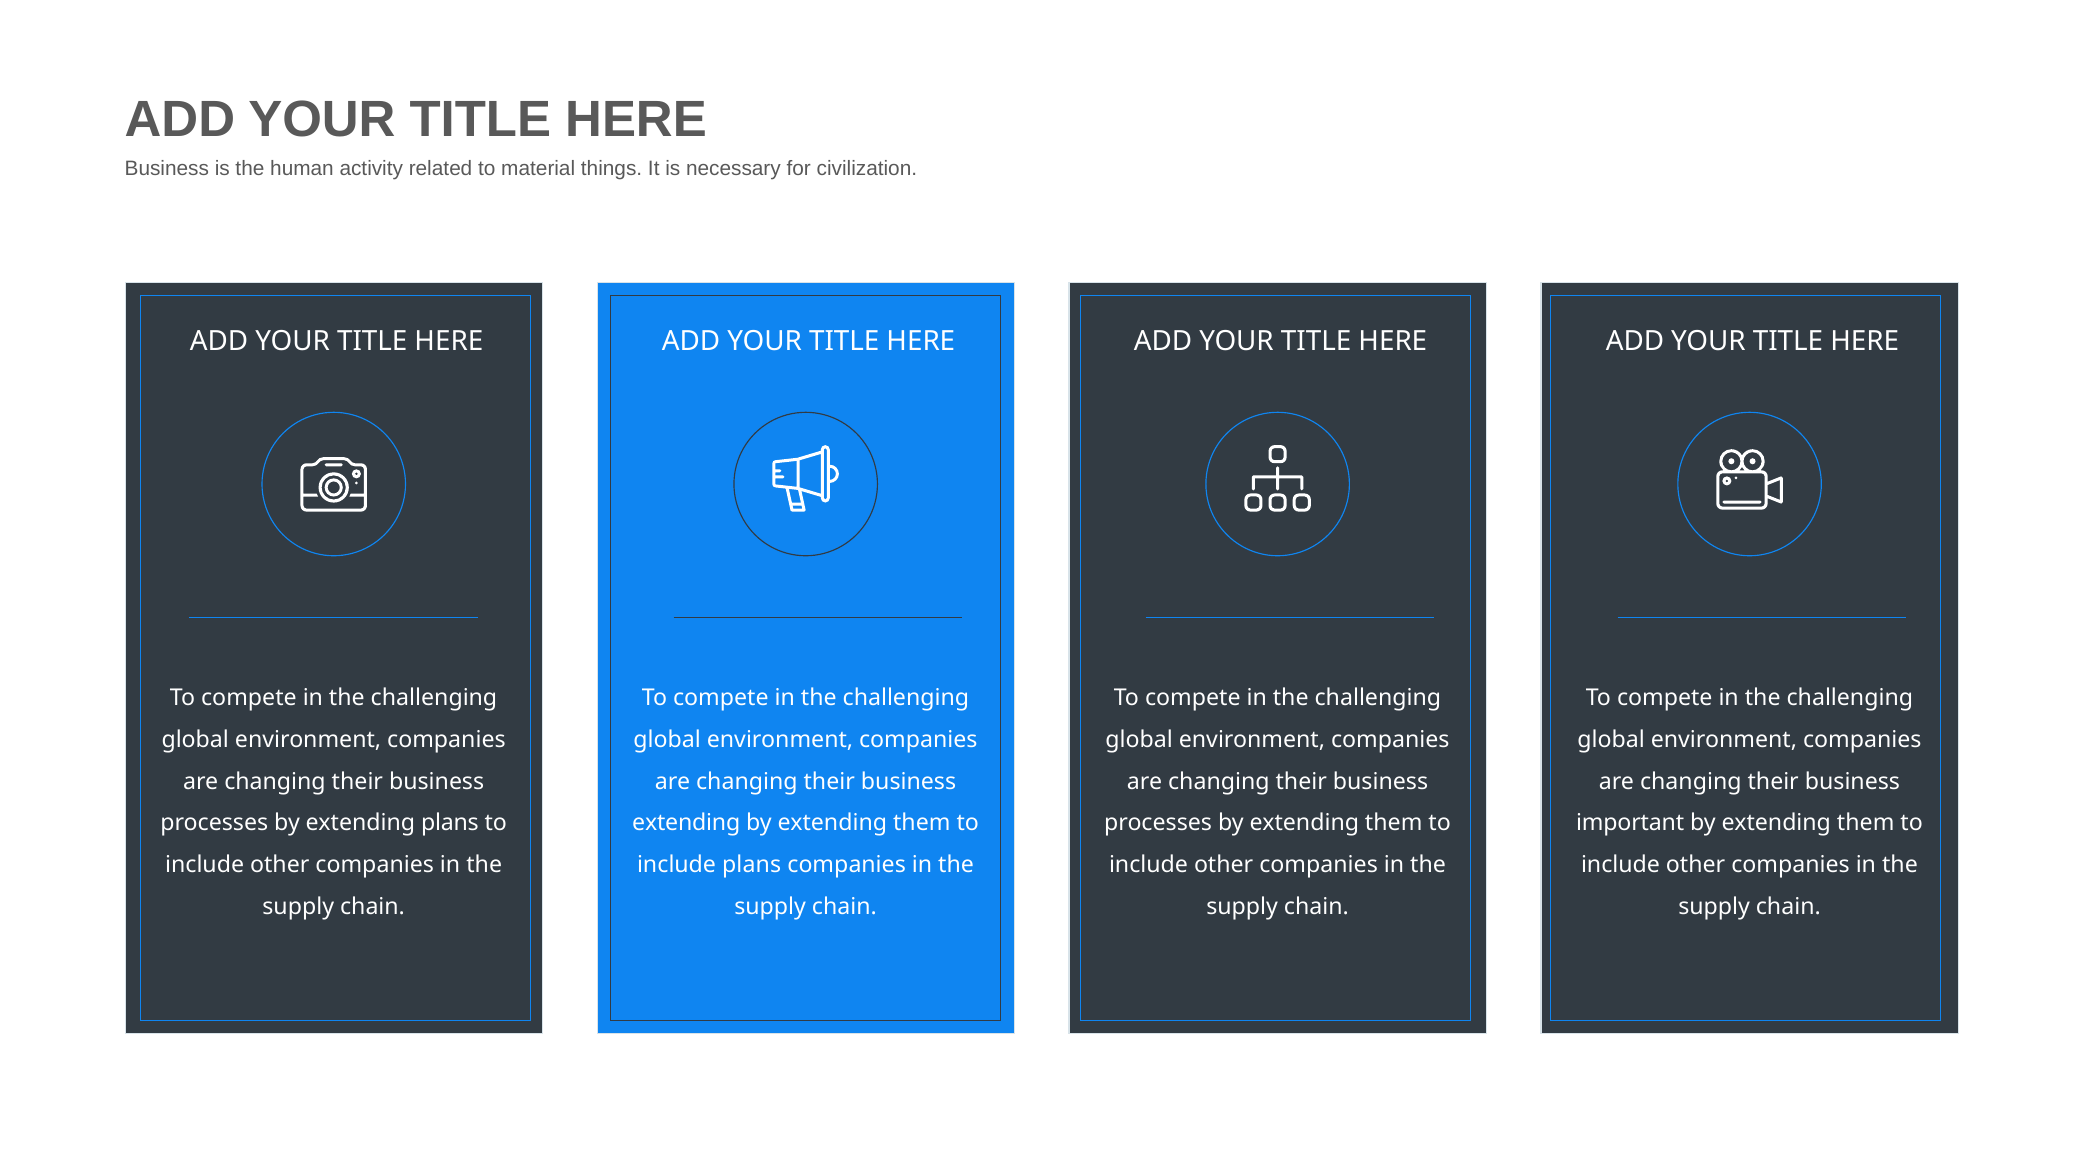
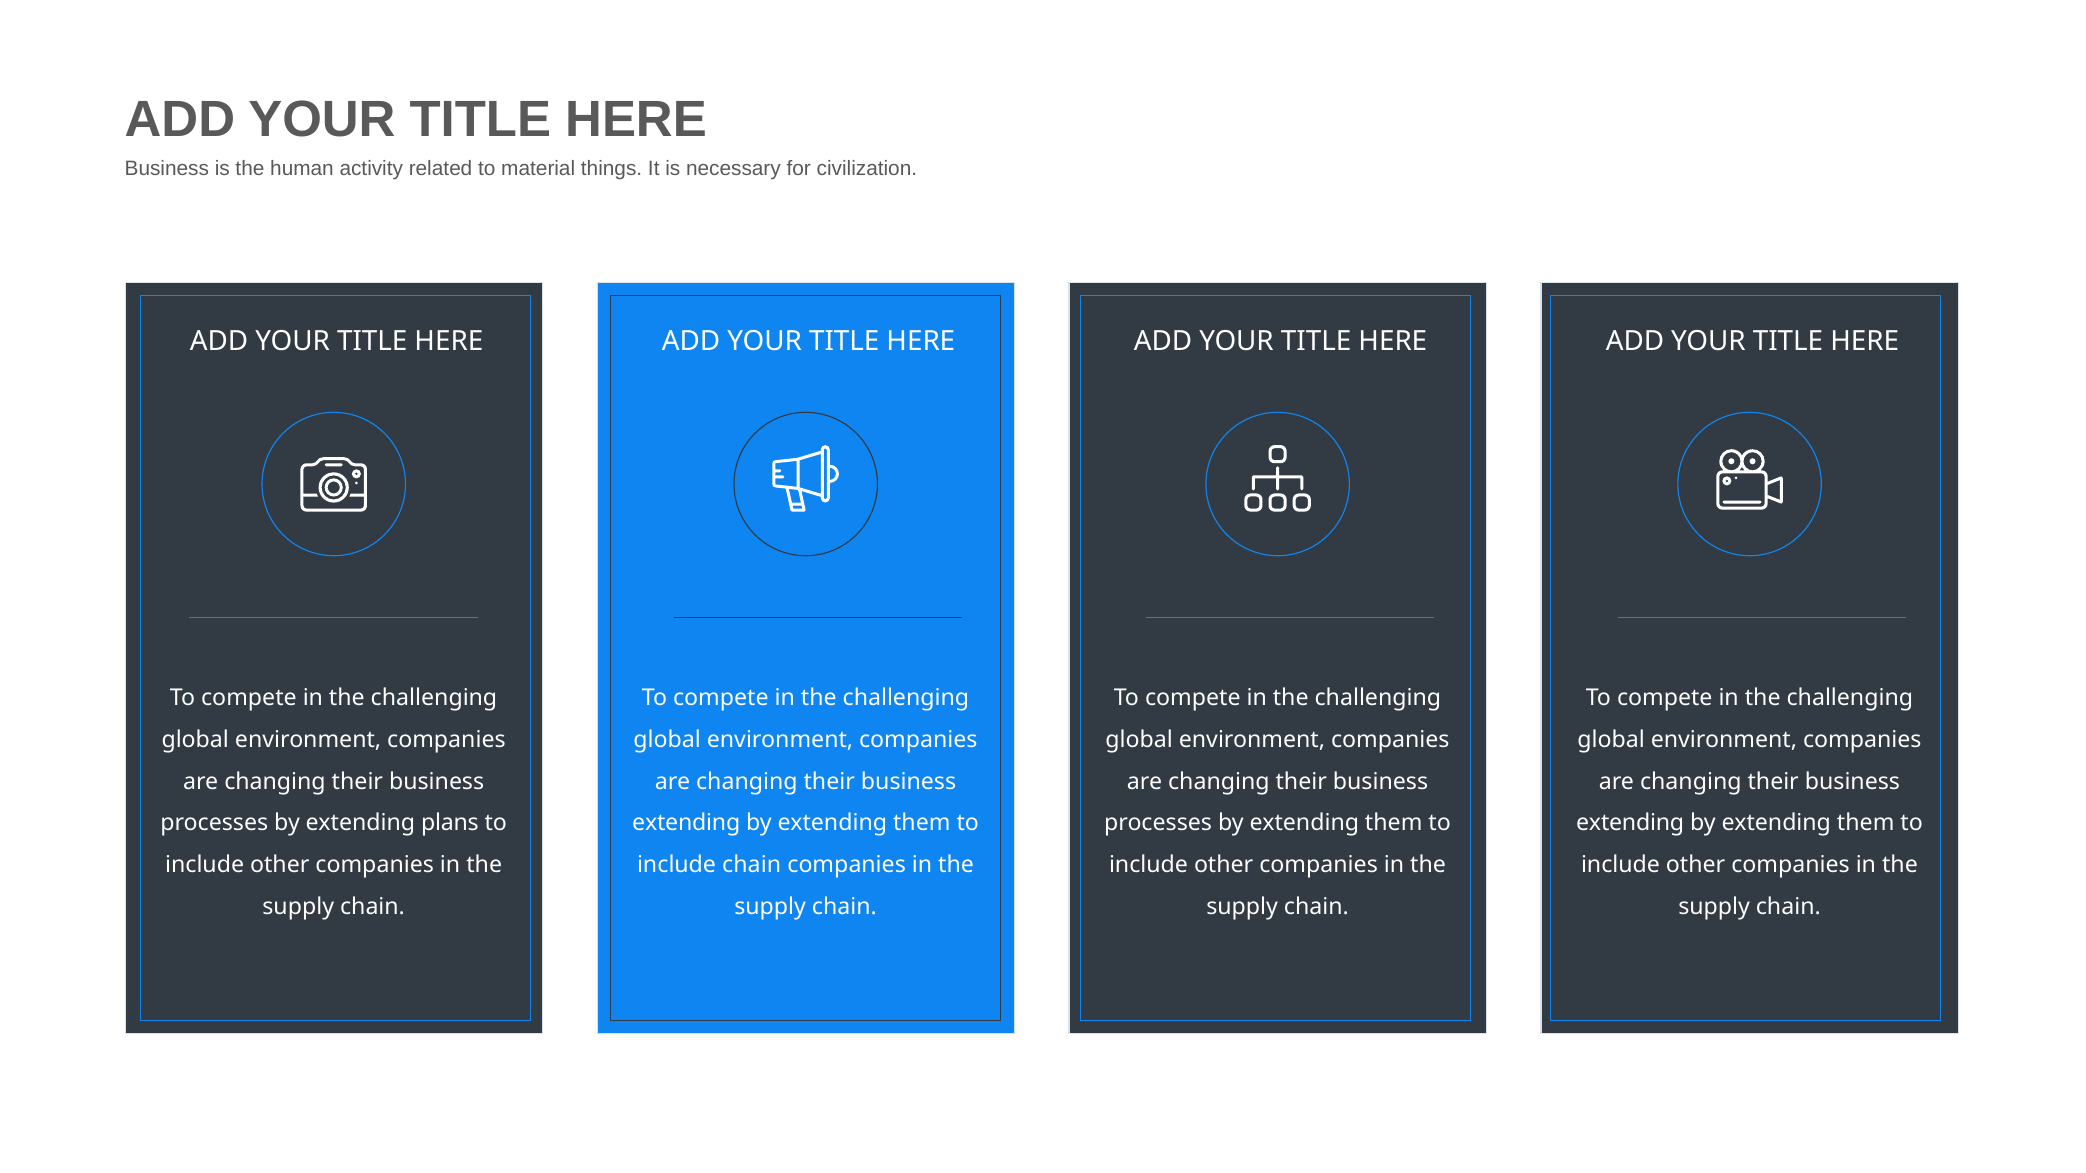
important: important -> extending (1630, 824)
include plans: plans -> chain (752, 865)
